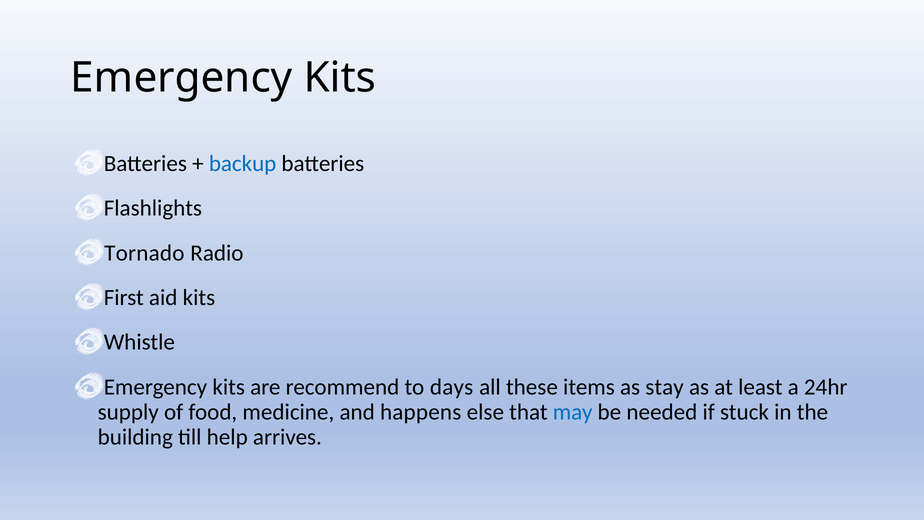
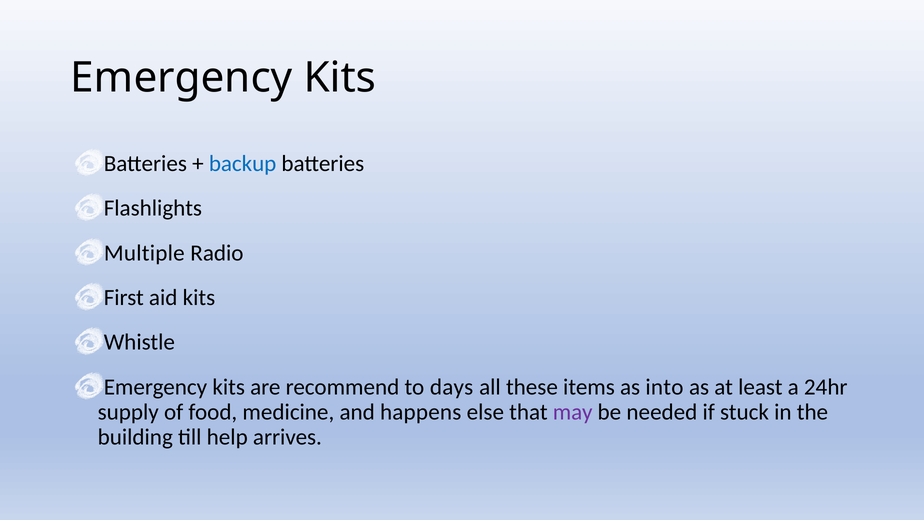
Tornado: Tornado -> Multiple (144, 253)
stay: stay -> into (664, 387)
may colour: blue -> purple (573, 412)
